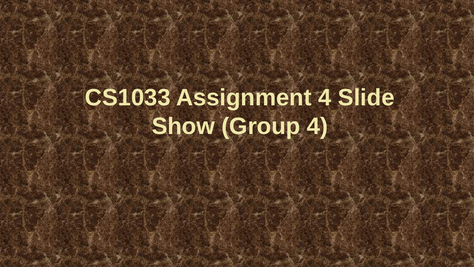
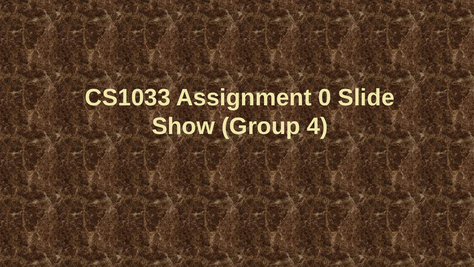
Assignment 4: 4 -> 0 (325, 98)
